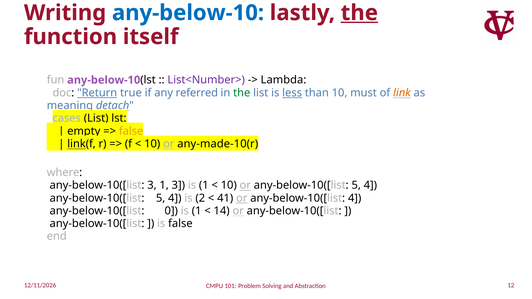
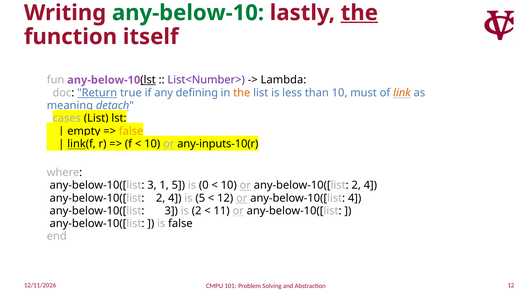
any-below-10 colour: blue -> green (188, 13)
lst underline: none -> present (148, 80)
referred: referred -> defining (197, 93)
the colour: green -> orange (242, 93)
less underline: present -> none (292, 93)
any-made-10(r: any-made-10(r -> any-inputs-10(r (218, 144)
1 3: 3 -> 5 (178, 185)
1: 1 -> 0 (204, 185)
or any-below-10([list 5: 5 -> 2 (356, 185)
5: 5 -> 2 (161, 198)
is 2: 2 -> 5 (200, 198)
41: 41 -> 12 (225, 198)
0: 0 -> 3 (171, 211)
1: 1 -> 2 (197, 211)
14: 14 -> 11 (222, 211)
